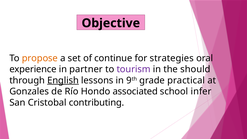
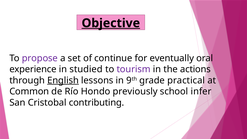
Objective underline: none -> present (111, 23)
propose colour: orange -> purple (40, 58)
strategies: strategies -> eventually (172, 58)
partner: partner -> studied (86, 69)
should: should -> actions (195, 69)
Gonzales: Gonzales -> Common (29, 91)
associated: associated -> previously (135, 91)
